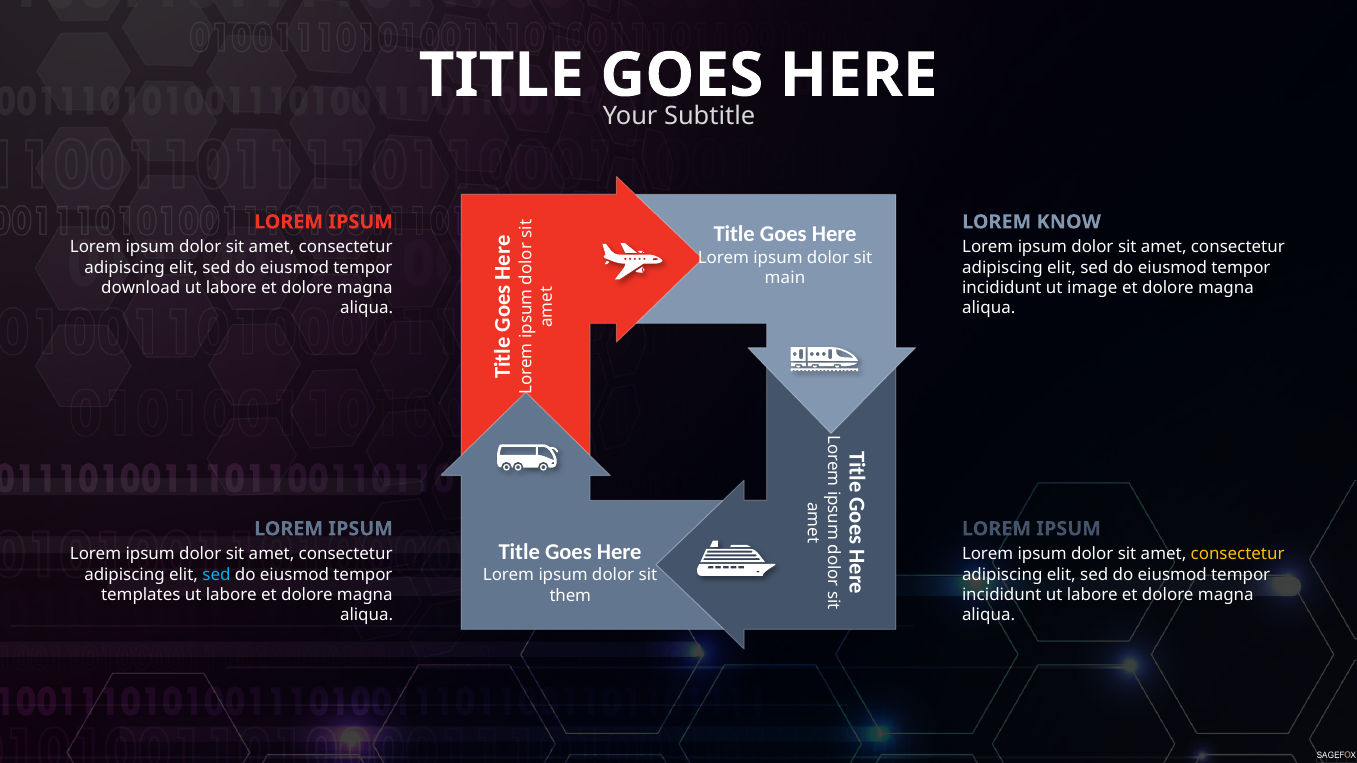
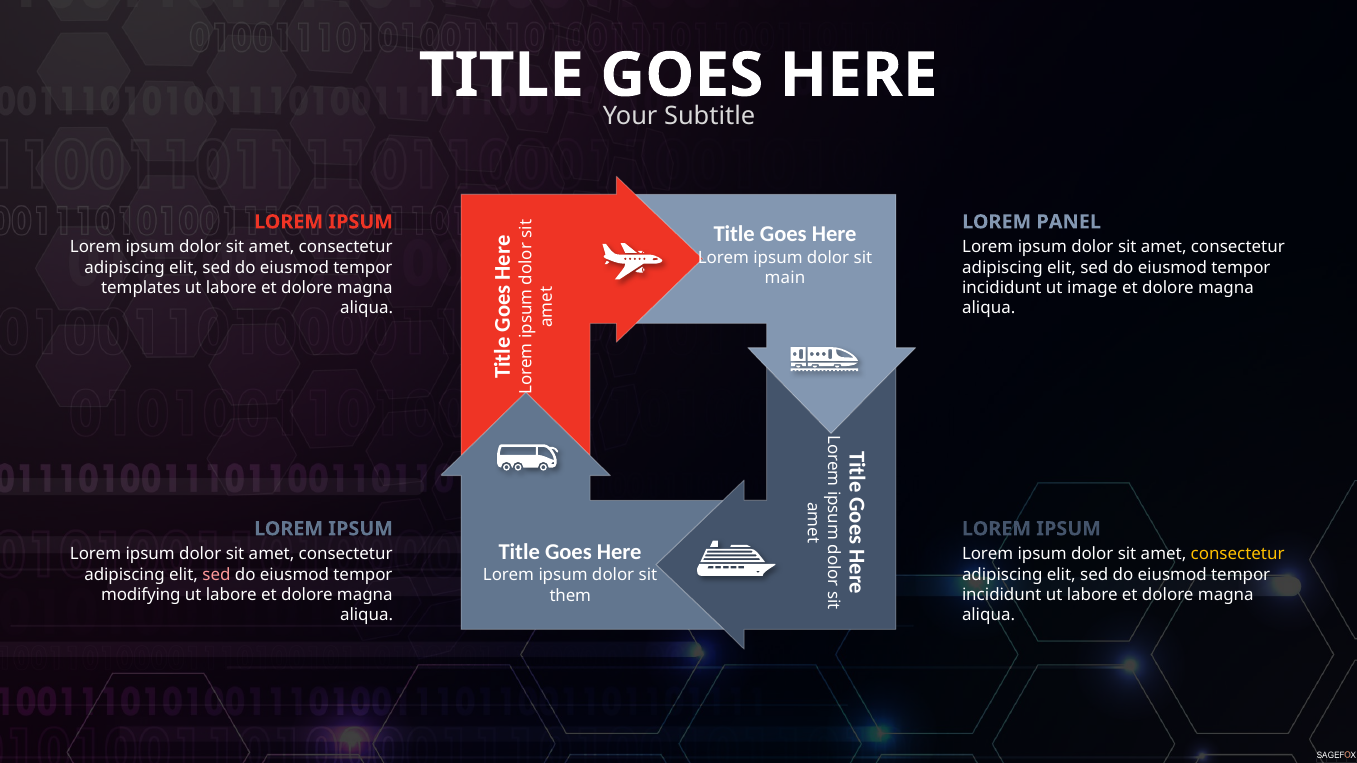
KNOW: KNOW -> PANEL (1069, 222)
download: download -> templates (141, 288)
sed colour: light blue -> pink (216, 575)
templates: templates -> modifying (141, 595)
